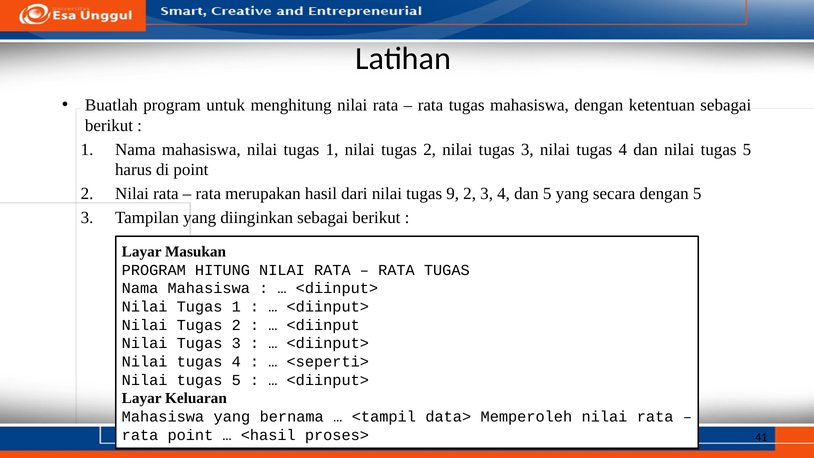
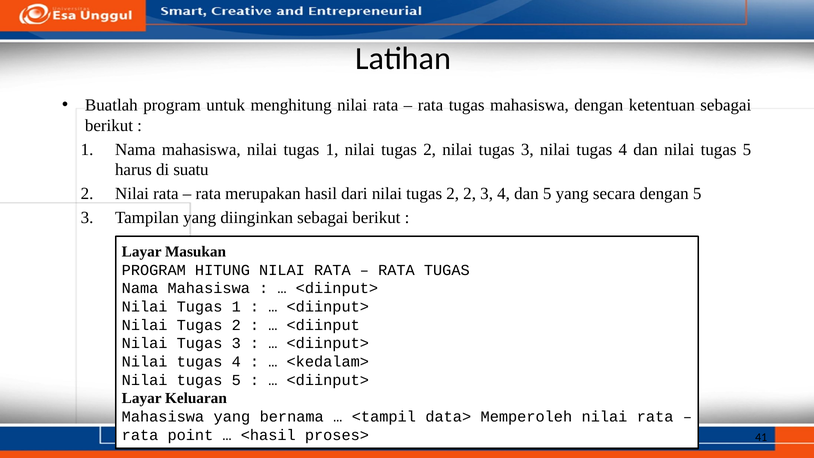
di point: point -> suatu (191, 170)
dari nilai tugas 9: 9 -> 2 (453, 194)
<seperti>: <seperti> -> <kedalam> (328, 362)
